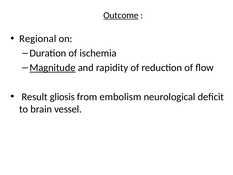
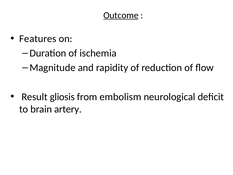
Regional: Regional -> Features (38, 39)
Magnitude underline: present -> none (53, 68)
vessel: vessel -> artery (68, 109)
